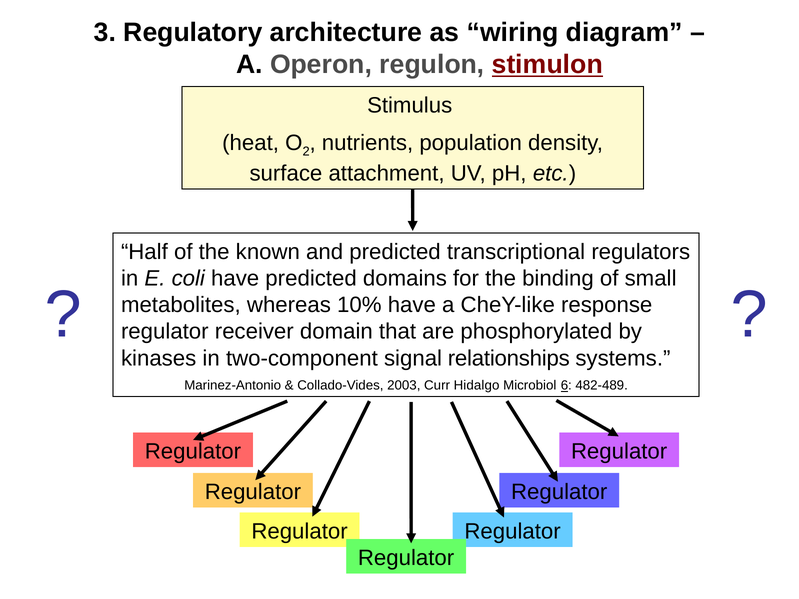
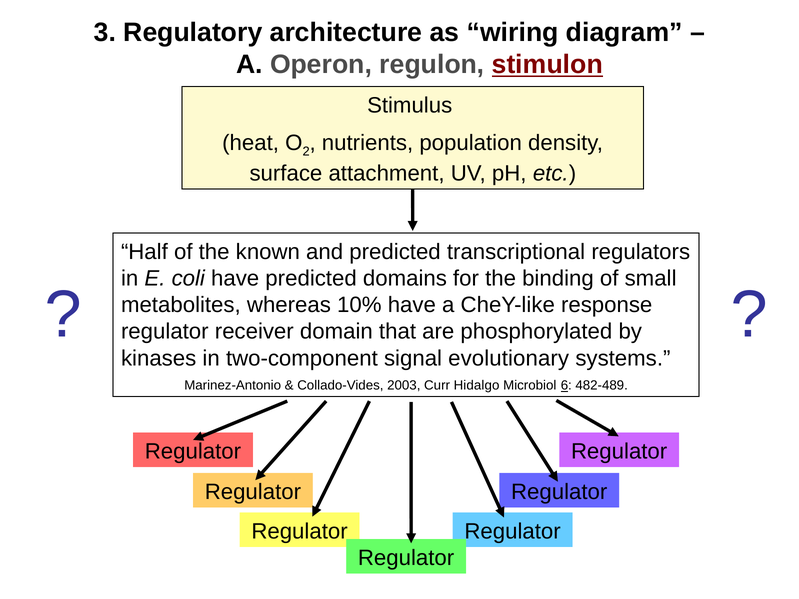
relationships: relationships -> evolutionary (509, 358)
